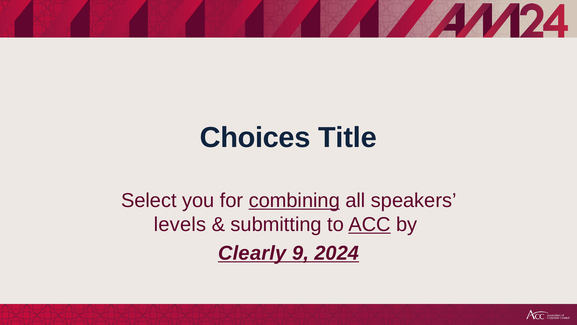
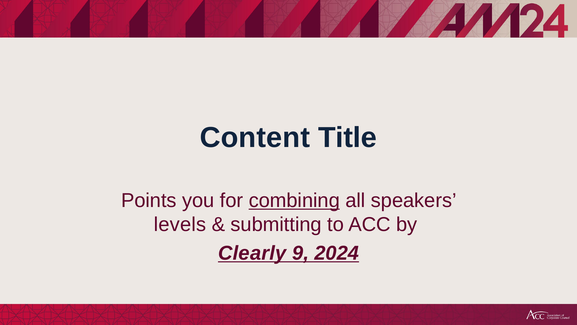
Choices: Choices -> Content (255, 138)
Select: Select -> Points (149, 200)
ACC underline: present -> none (370, 224)
